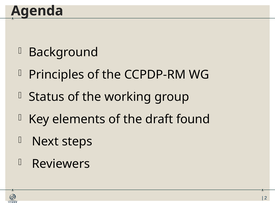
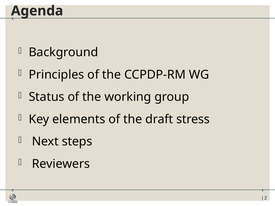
found: found -> stress (193, 119)
